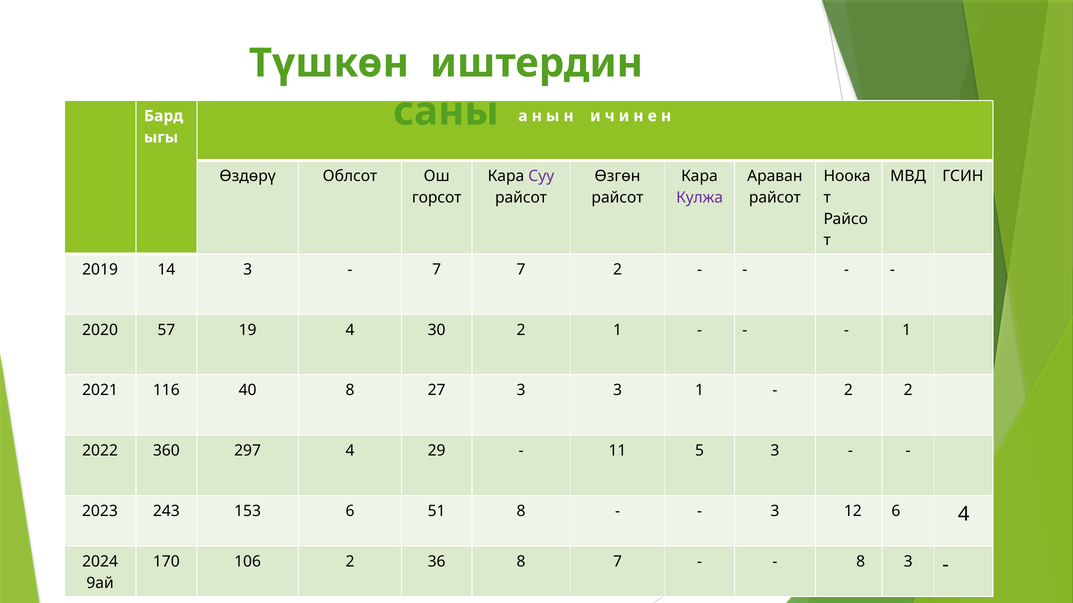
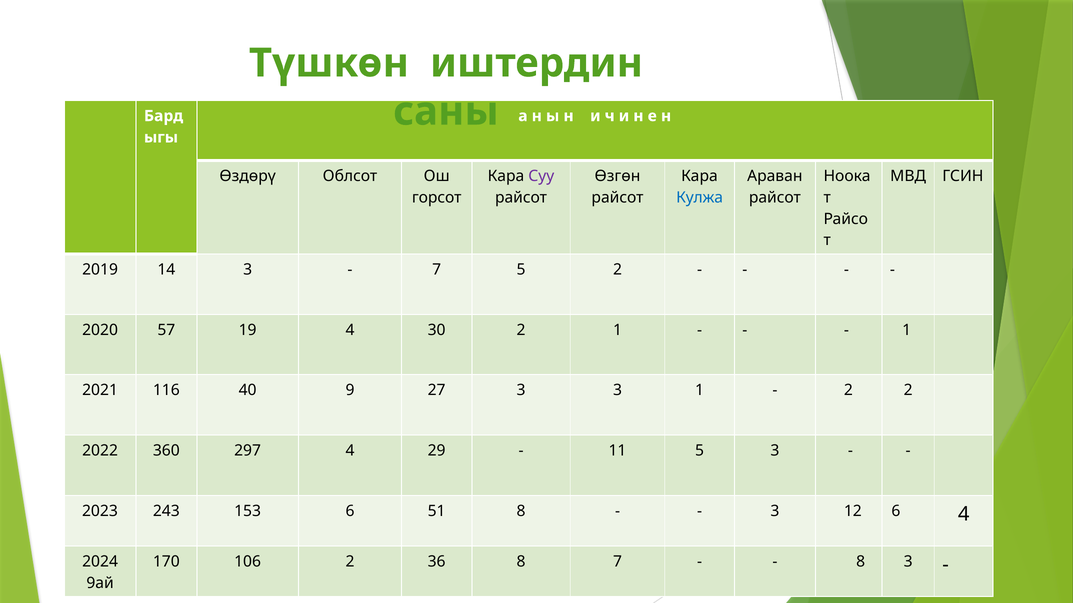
Кулжа colour: purple -> blue (700, 198)
7 7: 7 -> 5 (521, 270)
40 8: 8 -> 9 (350, 391)
